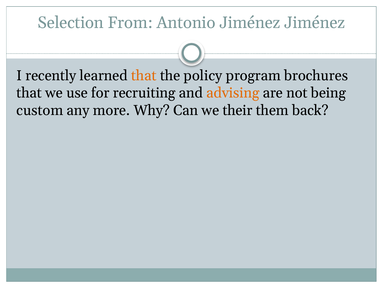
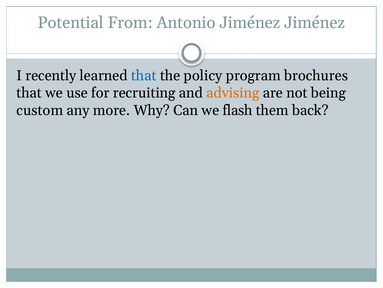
Selection: Selection -> Potential (71, 22)
that colour: orange -> blue (144, 75)
their: their -> flash (238, 110)
